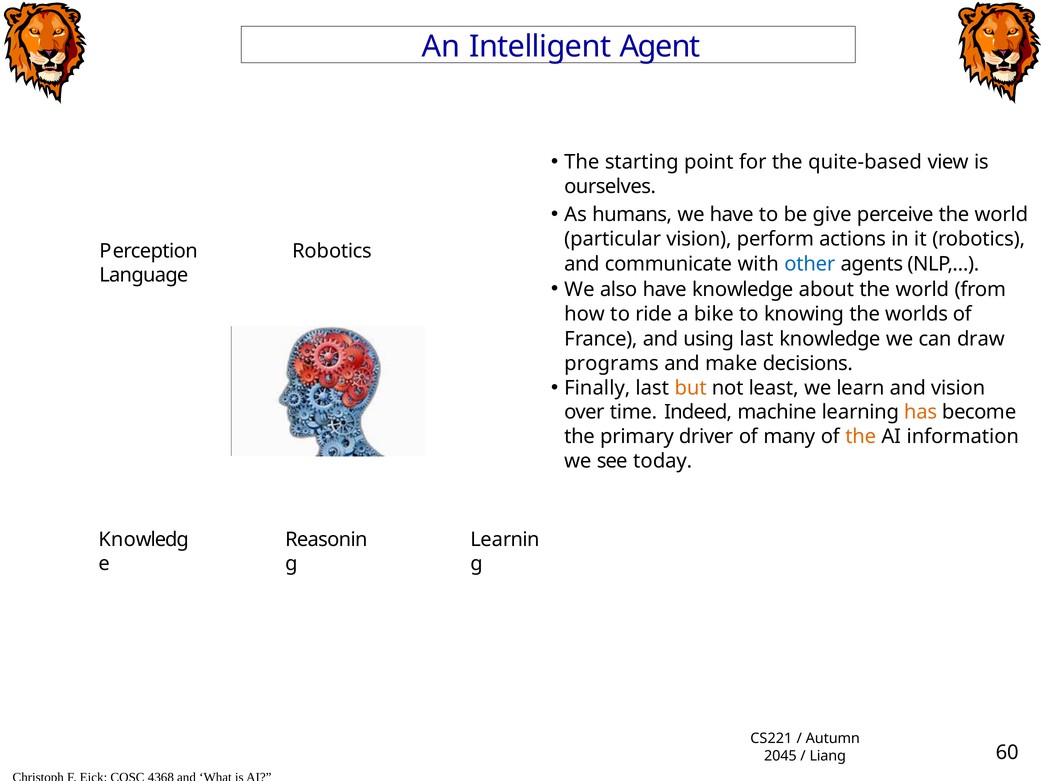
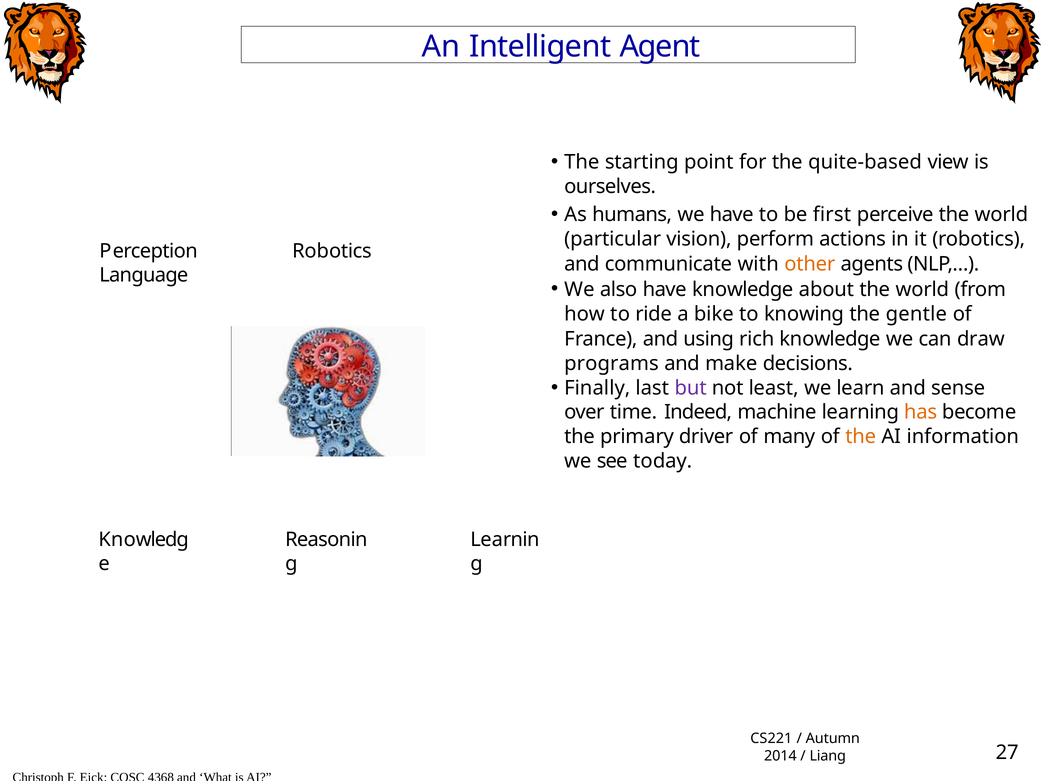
give: give -> first (832, 214)
other colour: blue -> orange (810, 264)
worlds: worlds -> gentle (916, 314)
using last: last -> rich (757, 339)
but colour: orange -> purple (691, 388)
and vision: vision -> sense (958, 388)
2045: 2045 -> 2014 (780, 756)
60: 60 -> 27 (1007, 752)
